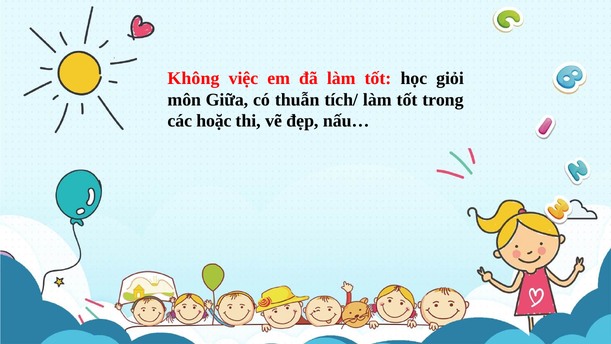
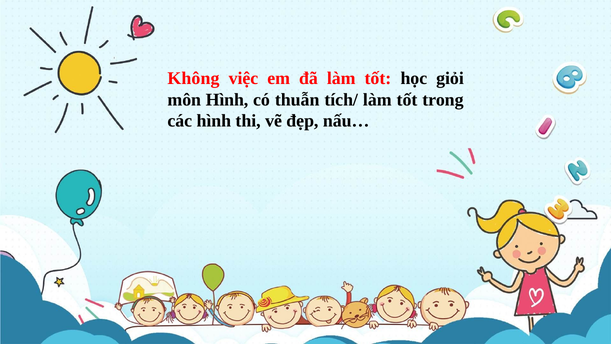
môn Giữa: Giữa -> Hình (227, 100)
các hoặc: hoặc -> hình (214, 121)
